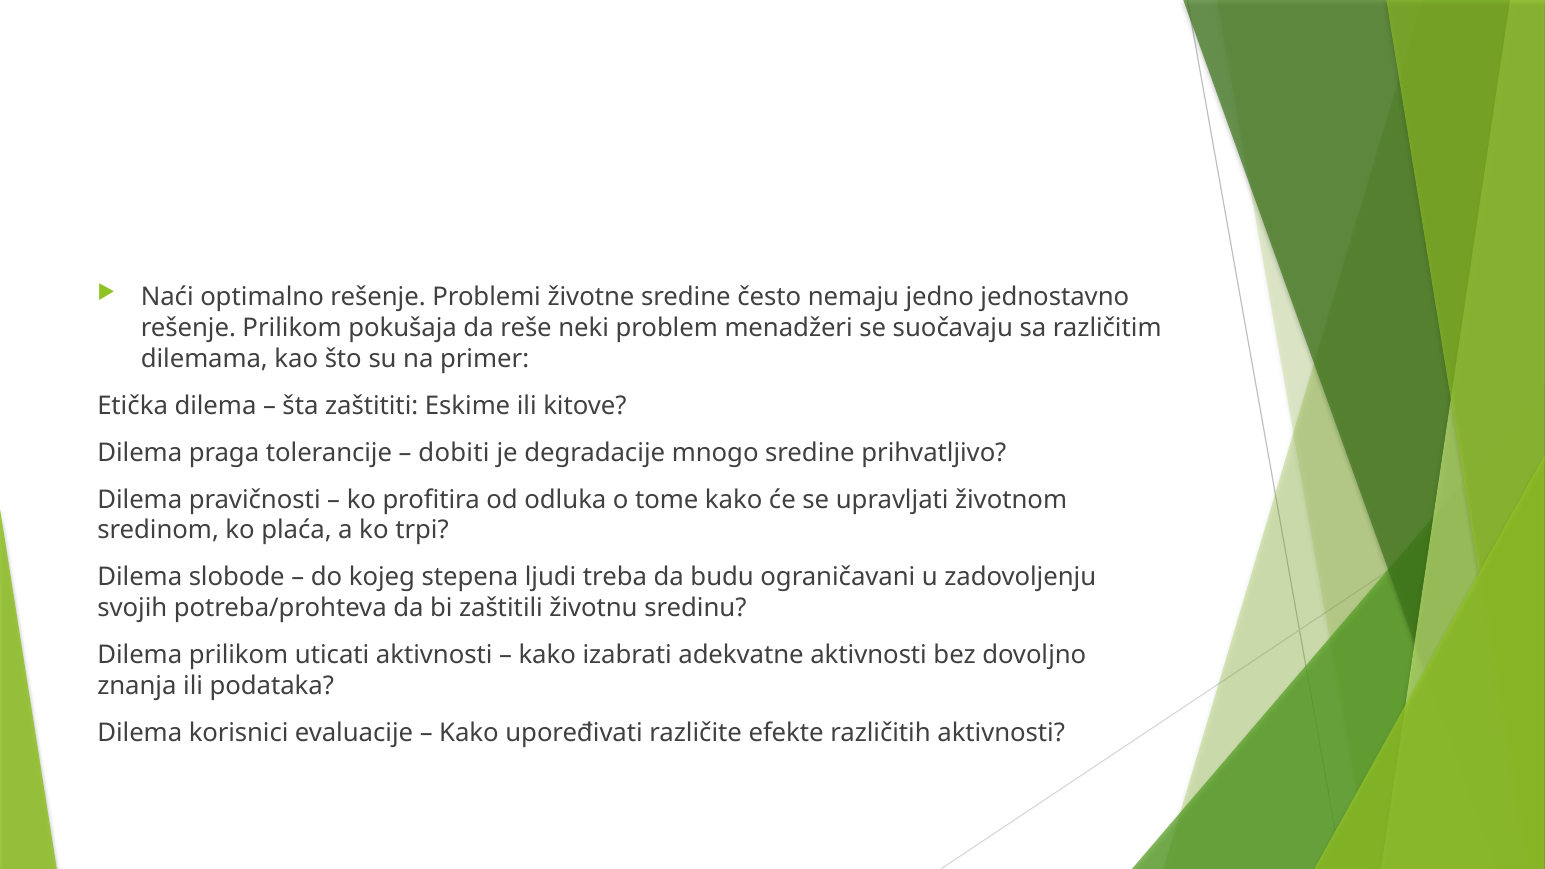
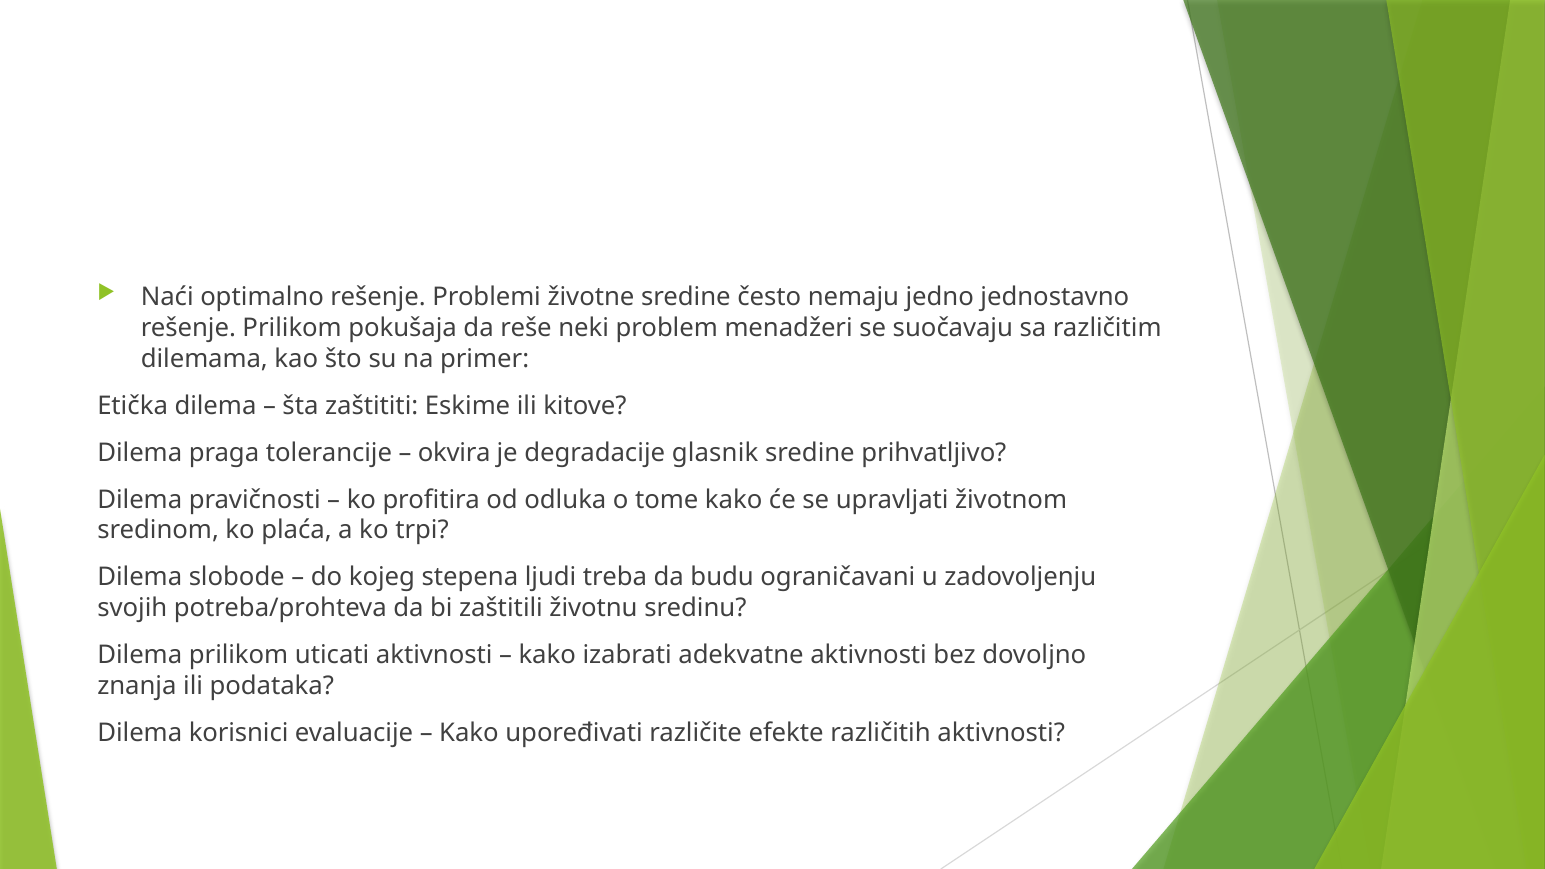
dobiti: dobiti -> okvira (454, 453)
mnogo: mnogo -> glasnik (715, 453)
